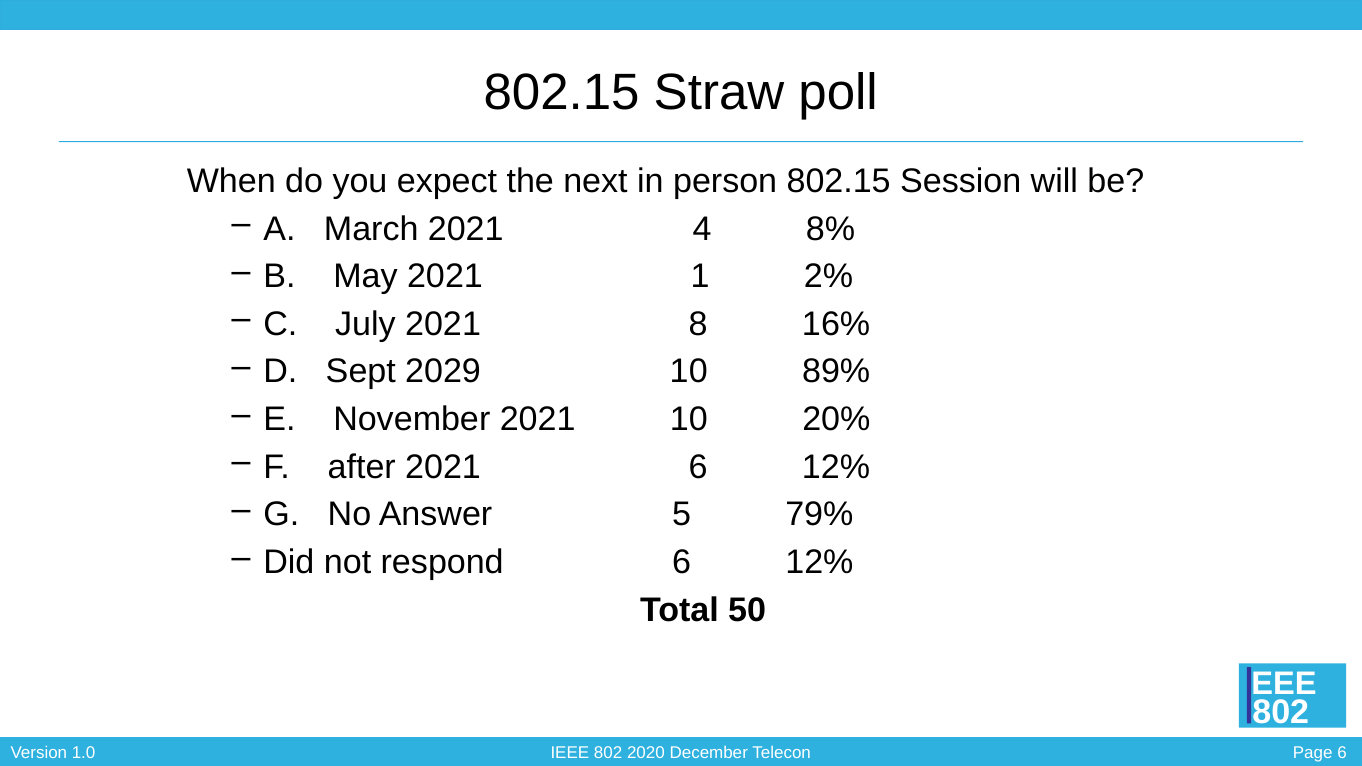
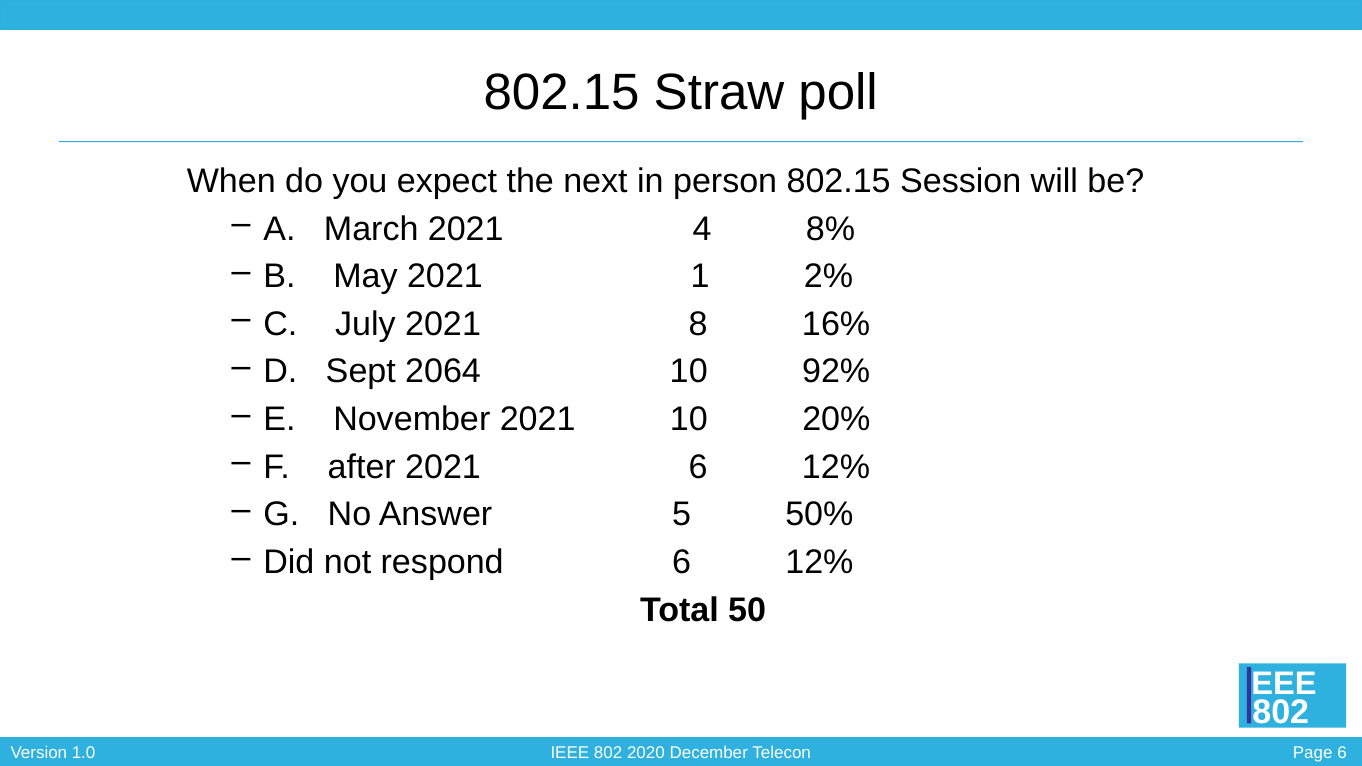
2029: 2029 -> 2064 (443, 372)
89%: 89% -> 92% (836, 372)
79%: 79% -> 50% (819, 515)
